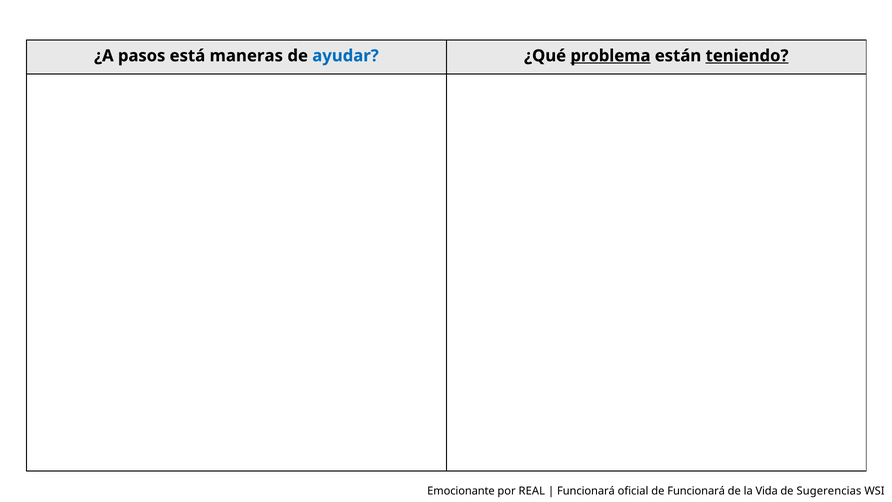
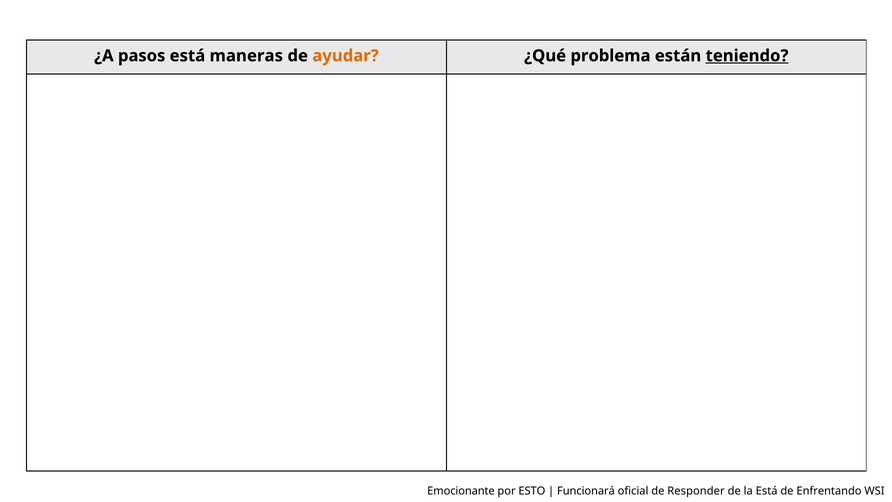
ayudar colour: blue -> orange (345, 56)
problema underline: present -> none (610, 56)
REAL: REAL -> ESTO (532, 491)
de Funcionará: Funcionará -> Responder (696, 491)
la Vida: Vida -> Está (767, 491)
Sugerencias: Sugerencias -> Enfrentando (829, 491)
